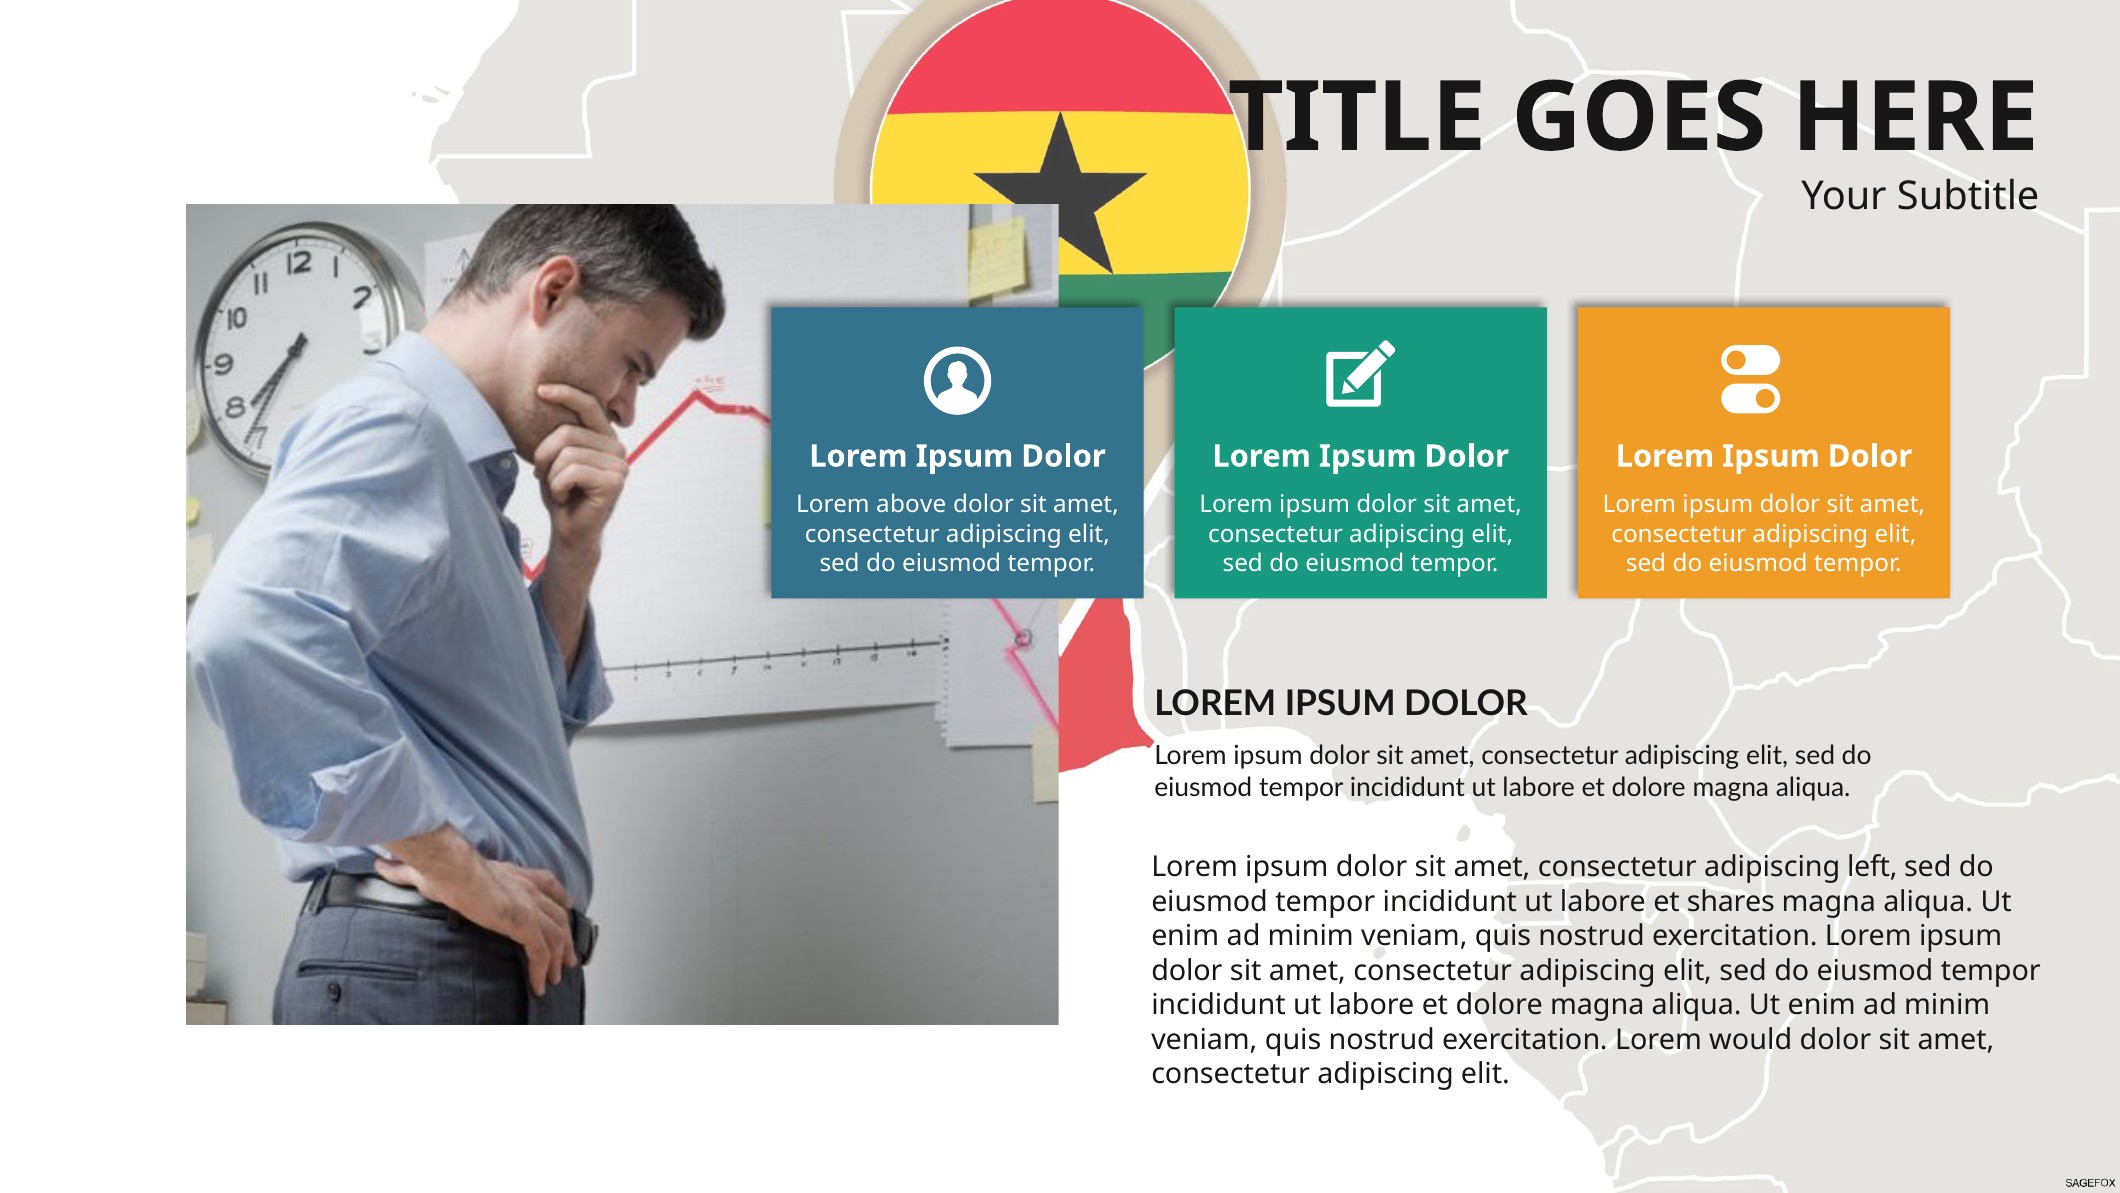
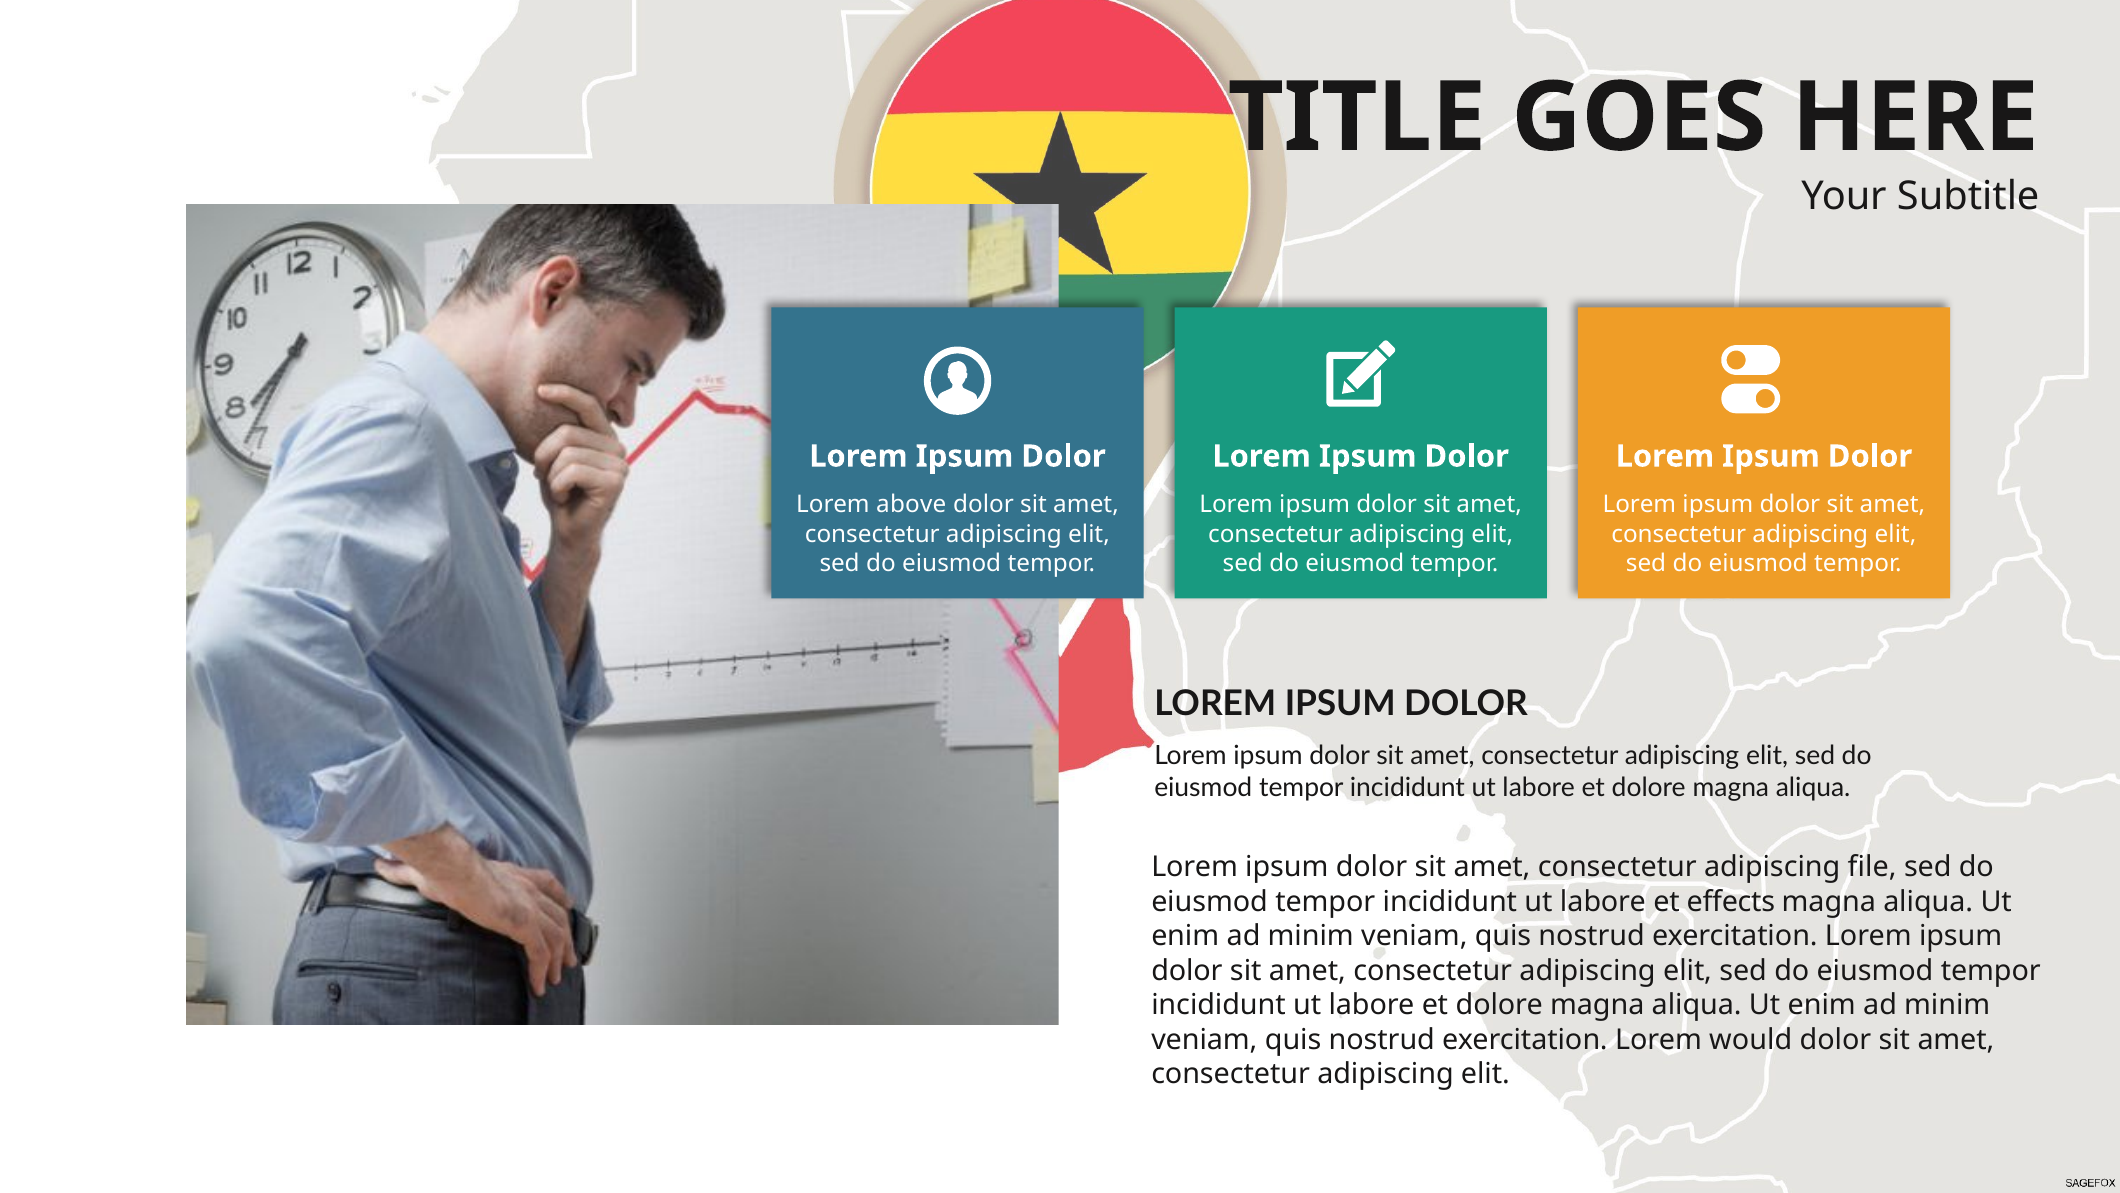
left: left -> file (1872, 867)
shares: shares -> effects (1731, 901)
